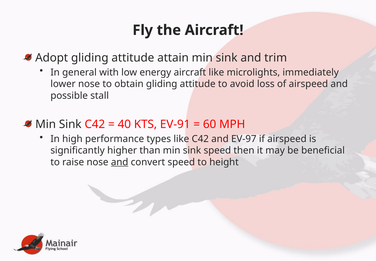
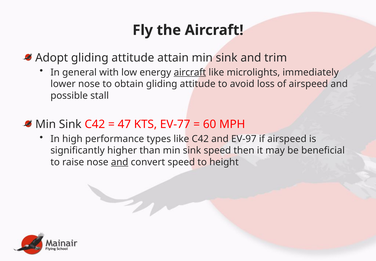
aircraft underline: none -> present (190, 72)
40: 40 -> 47 (124, 124)
EV-91: EV-91 -> EV-77 (175, 124)
